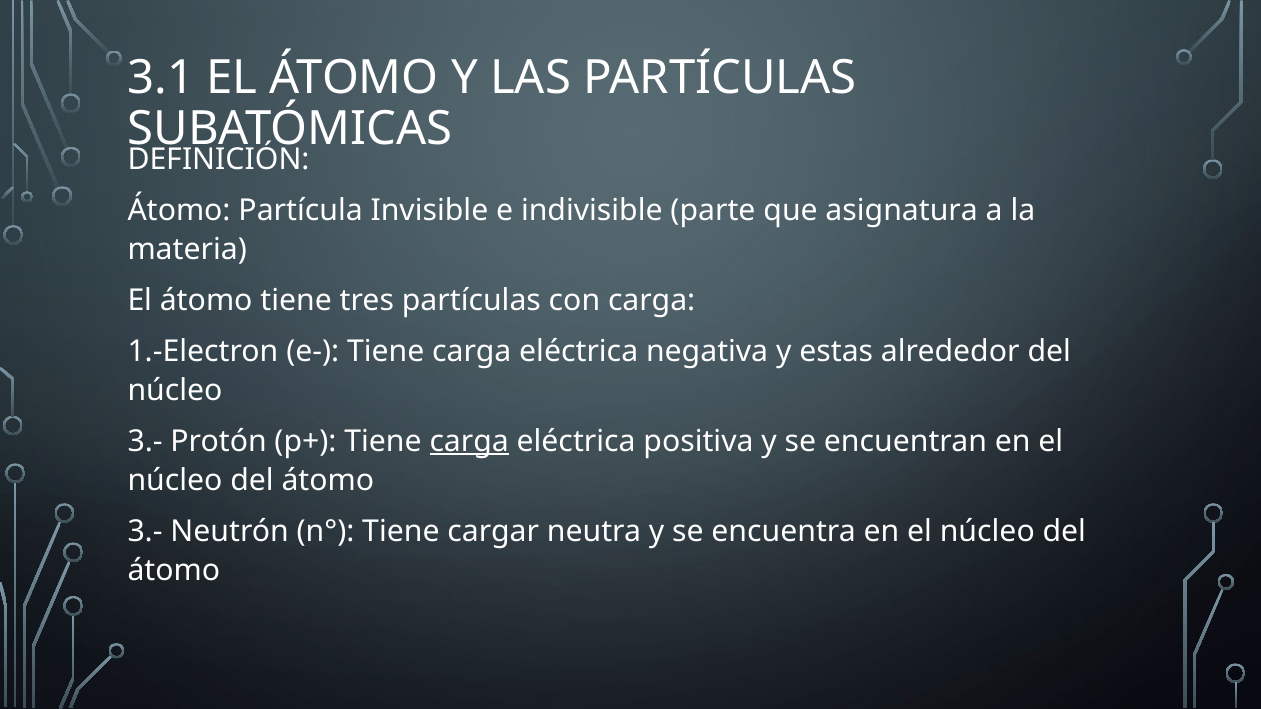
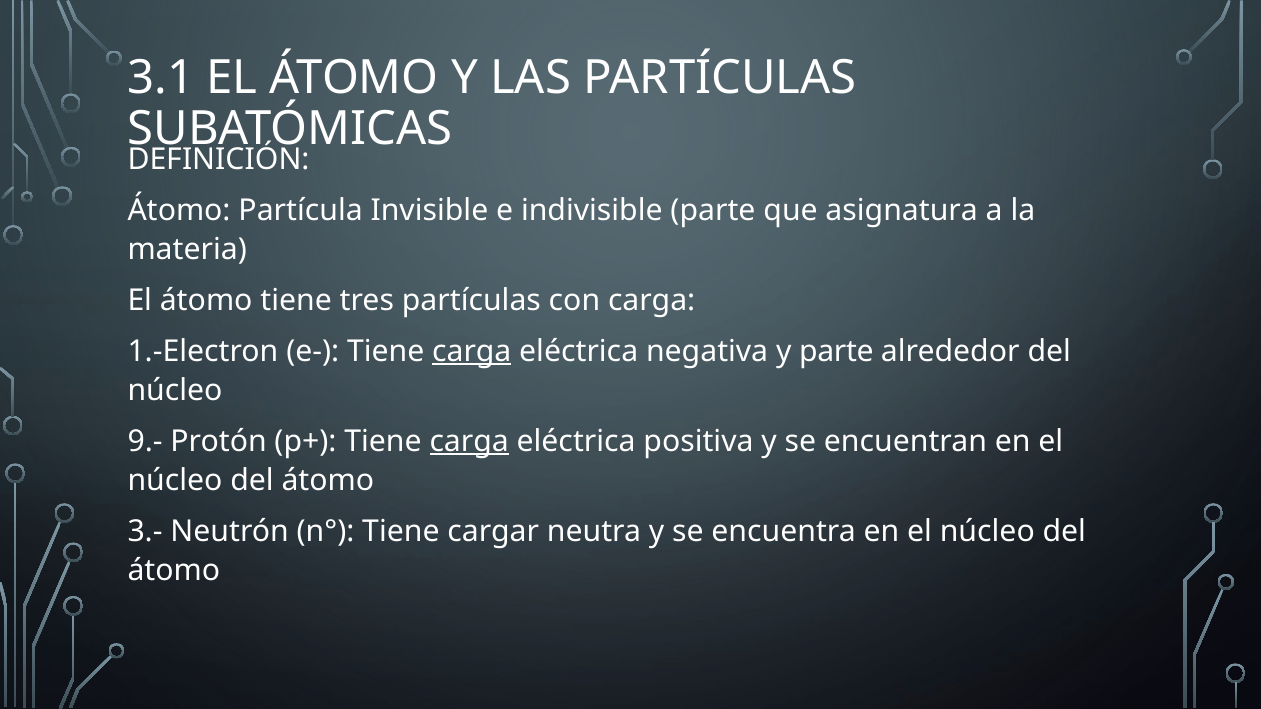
carga underline: none -> present (472, 352)
y estas: estas -> parte (836, 352)
3.-: 3.- -> 9.- (145, 442)
